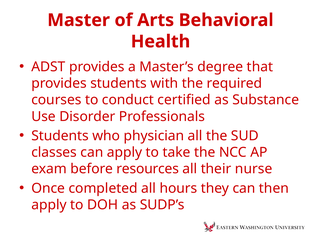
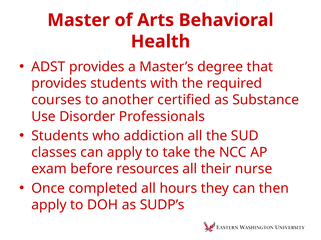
conduct: conduct -> another (128, 100)
physician: physician -> addiction (154, 136)
